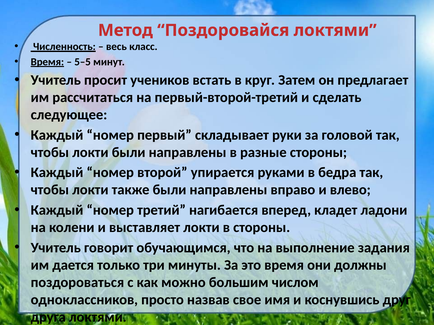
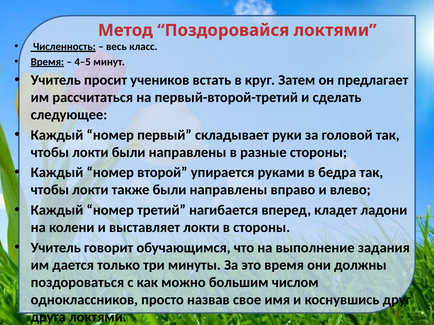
5–5: 5–5 -> 4–5 (83, 62)
